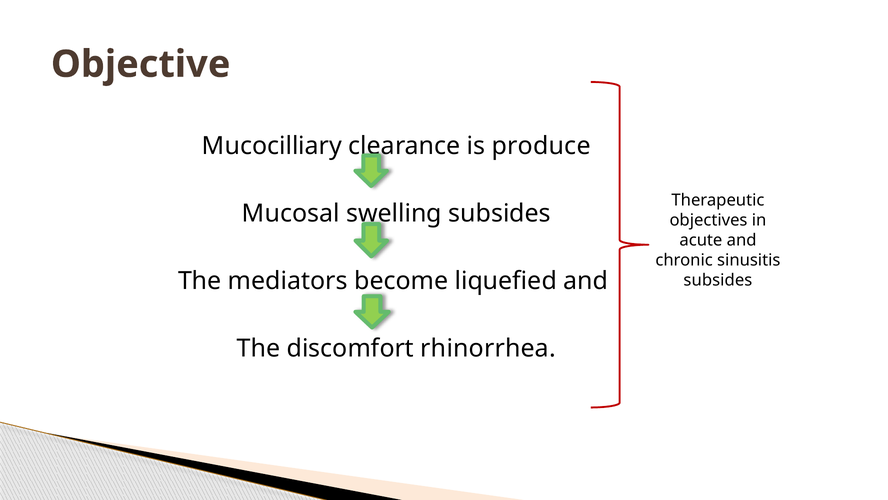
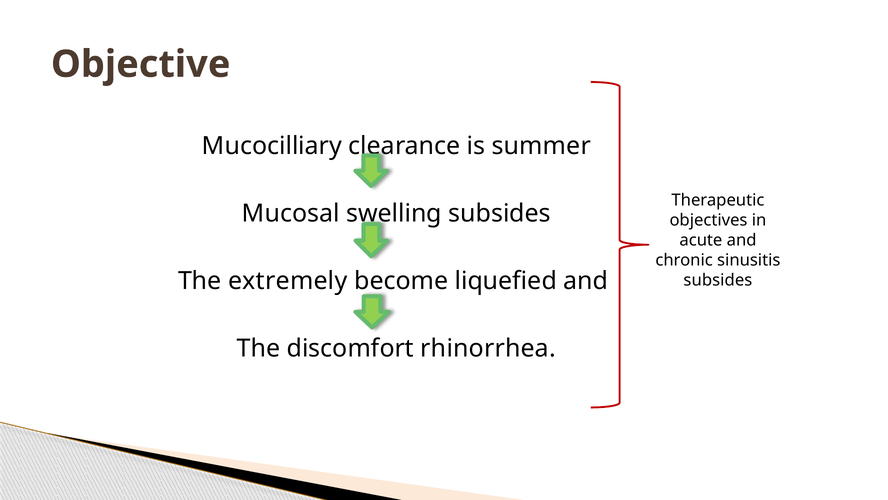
produce: produce -> summer (541, 146)
mediators: mediators -> extremely (288, 281)
